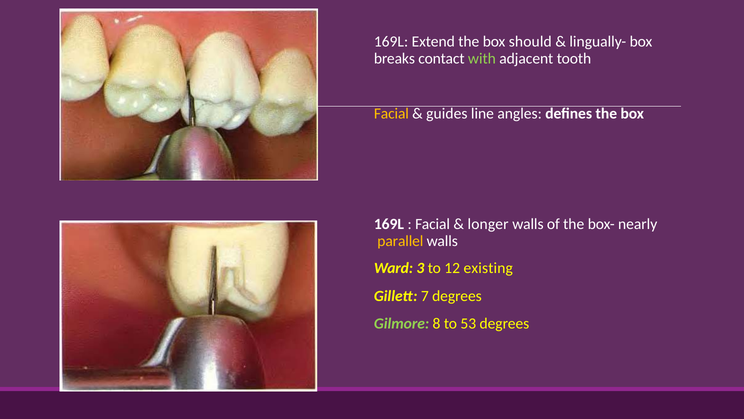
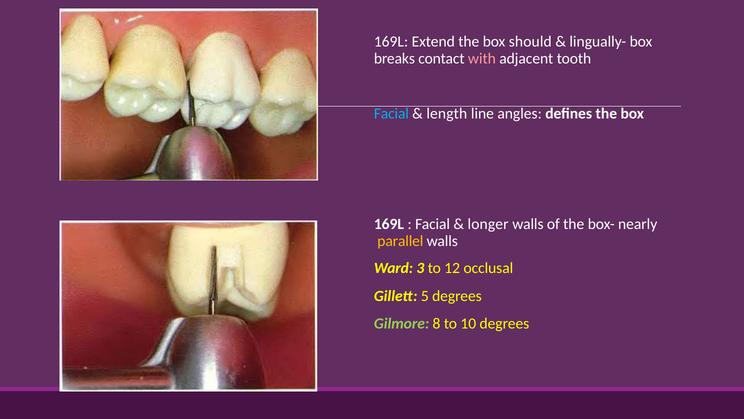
with colour: light green -> pink (482, 58)
Facial colour: yellow -> light blue (391, 113)
guides: guides -> length (447, 113)
existing: existing -> occlusal (488, 268)
7: 7 -> 5 (425, 296)
53: 53 -> 10 (468, 323)
